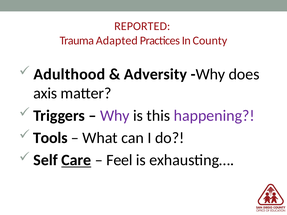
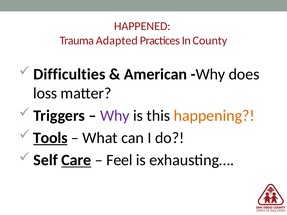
REPORTED: REPORTED -> HAPPENED (142, 26)
Adulthood: Adulthood -> Difficulties (69, 74)
Adversity: Adversity -> American (156, 74)
axis: axis -> loss (45, 93)
happening colour: purple -> orange (214, 116)
Tools underline: none -> present (50, 138)
